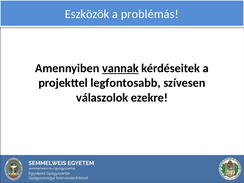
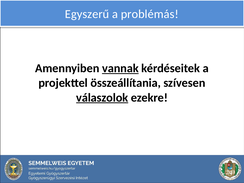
Eszközök: Eszközök -> Egyszerű (87, 14)
legfontosabb: legfontosabb -> összeállítania (126, 83)
válaszolok underline: none -> present (102, 98)
